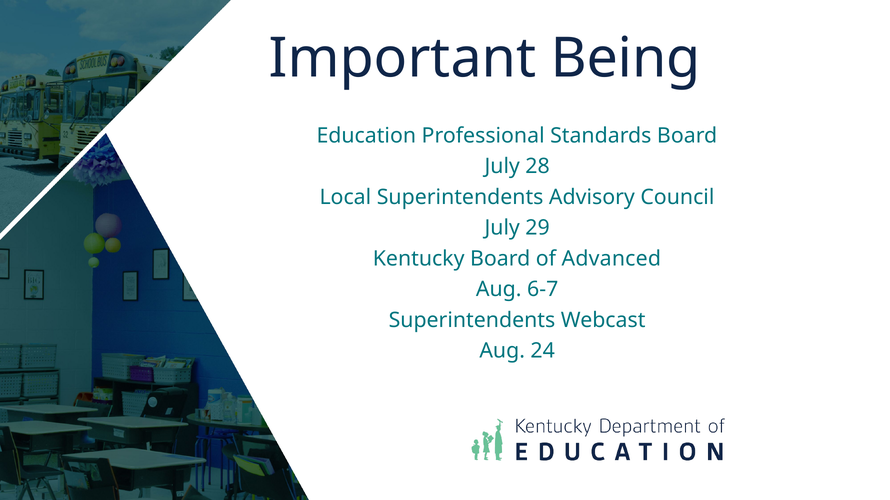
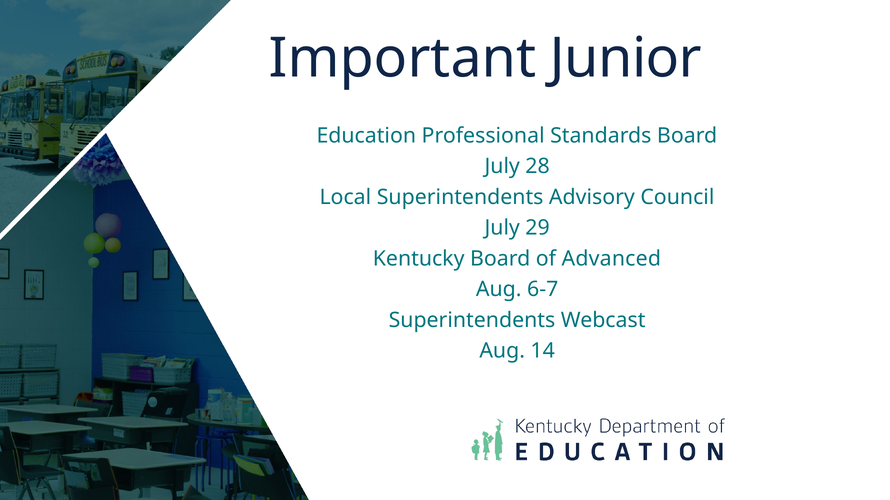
Being: Being -> Junior (626, 59)
24: 24 -> 14 (543, 351)
